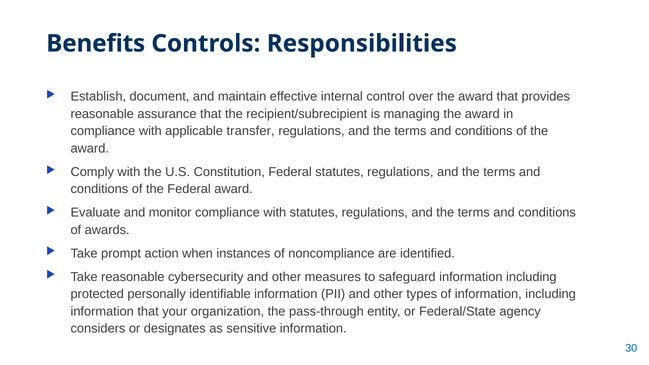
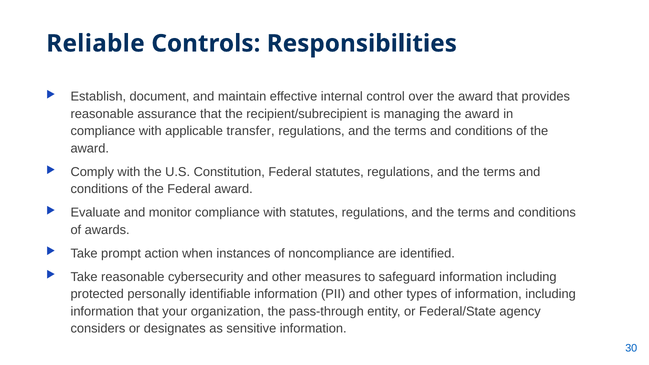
Benefits: Benefits -> Reliable (95, 44)
